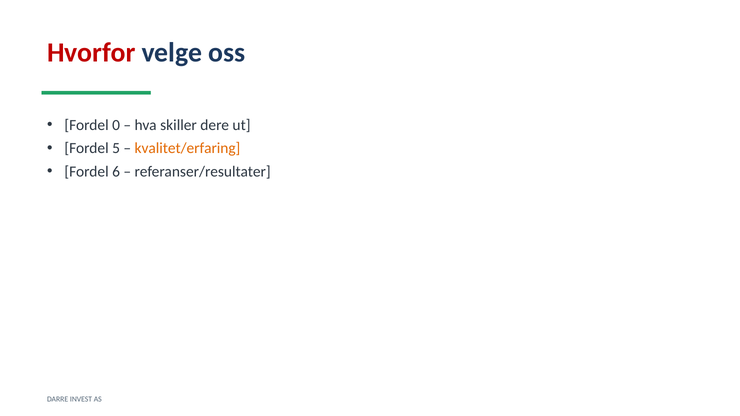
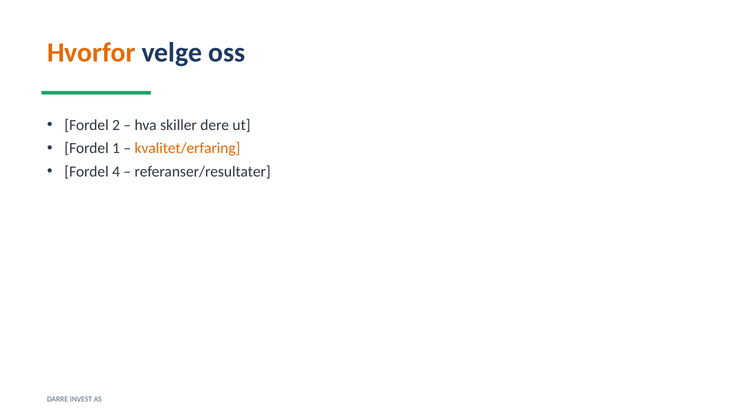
Hvorfor colour: red -> orange (91, 53)
0: 0 -> 2 (116, 125)
5: 5 -> 1 (116, 148)
6: 6 -> 4 (116, 172)
